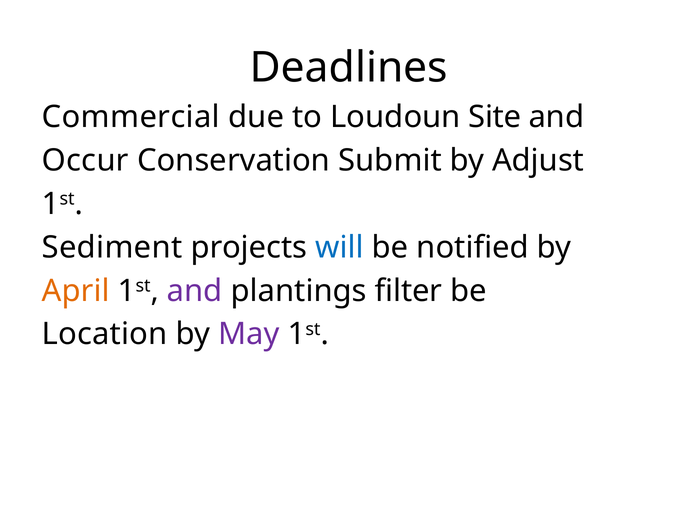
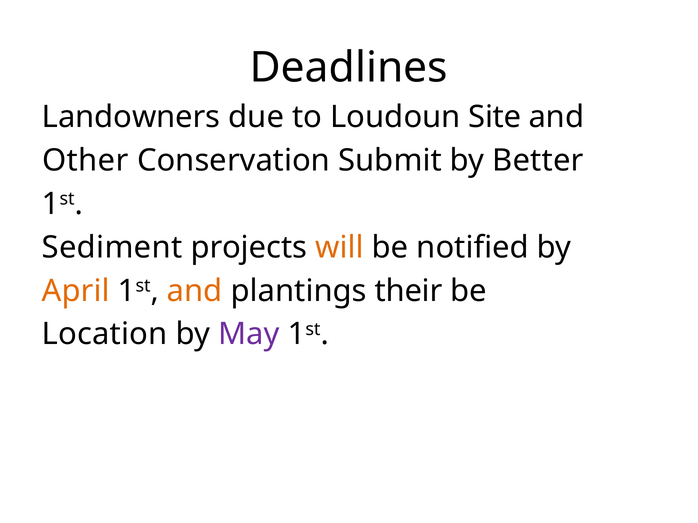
Commercial: Commercial -> Landowners (131, 117)
Occur: Occur -> Other (85, 161)
Adjust: Adjust -> Better (538, 161)
will colour: blue -> orange (340, 248)
and colour: purple -> orange (195, 291)
filter: filter -> their (409, 291)
